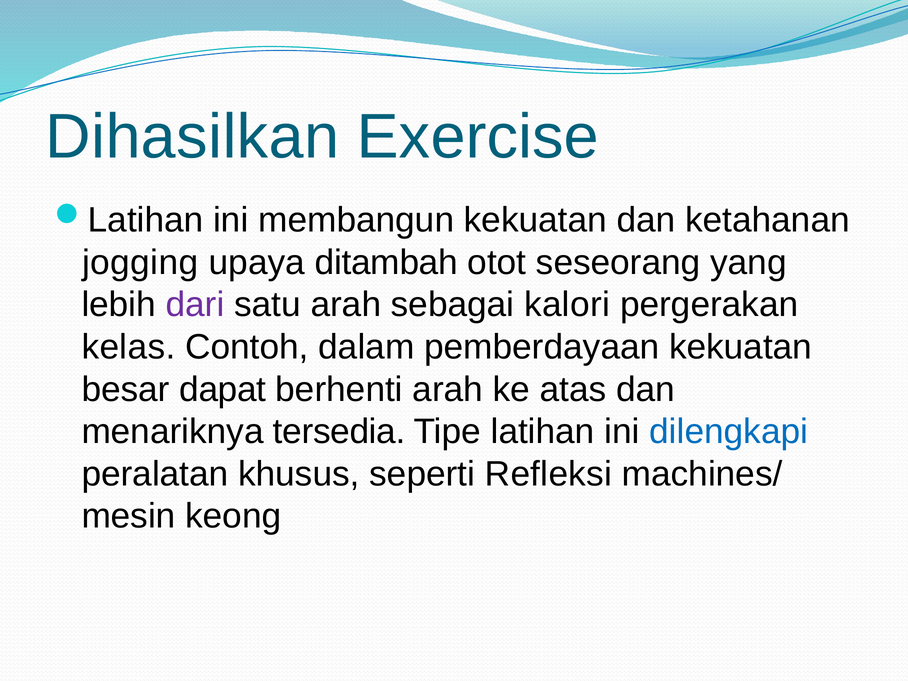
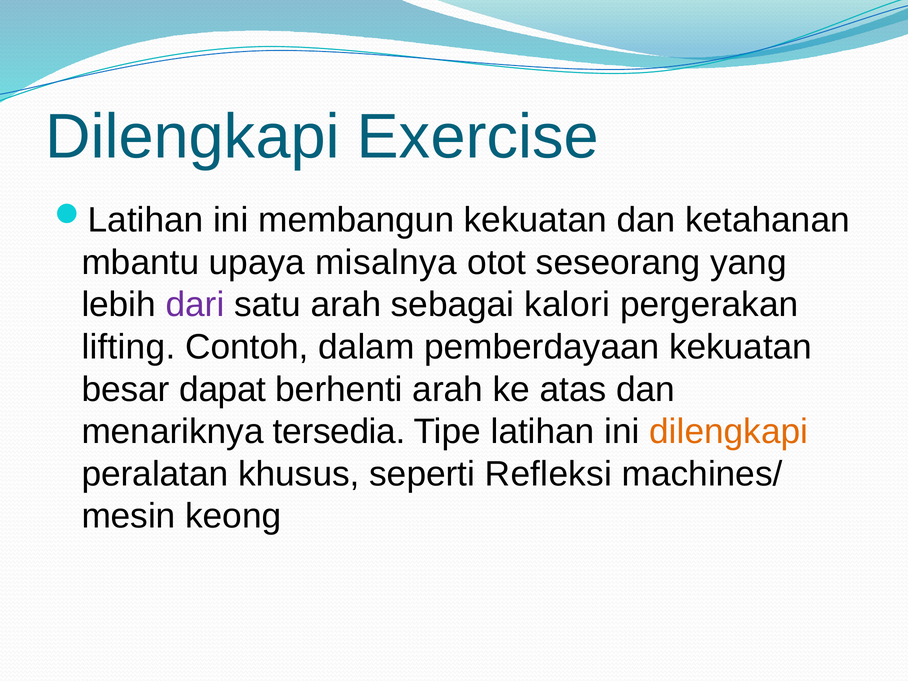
Dihasilkan: Dihasilkan -> Dilengkapi (192, 137)
jogging: jogging -> mbantu (140, 263)
ditambah: ditambah -> misalnya (386, 263)
kelas: kelas -> lifting (128, 347)
dilengkapi colour: blue -> orange (729, 432)
